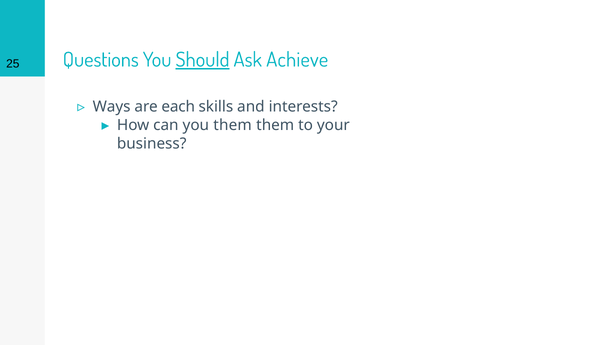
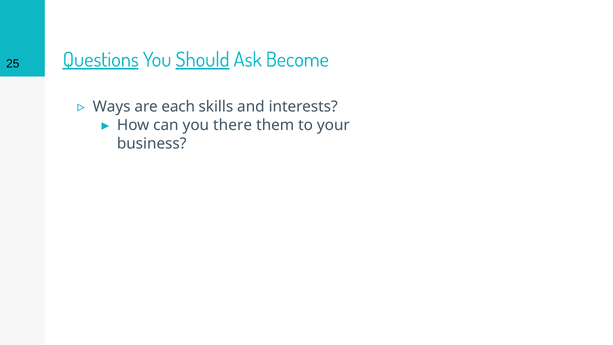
Questions underline: none -> present (101, 60)
Achieve: Achieve -> Become (297, 60)
you them: them -> there (233, 125)
